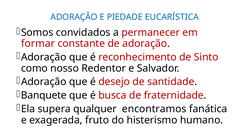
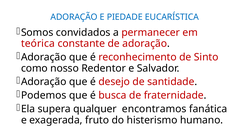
formar: formar -> teórica (38, 44)
Banquete: Banquete -> Podemos (44, 95)
